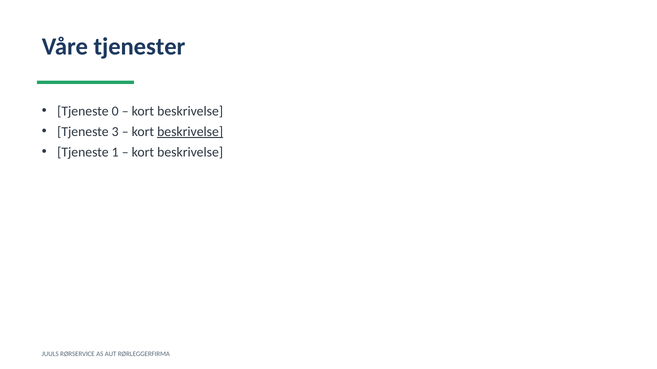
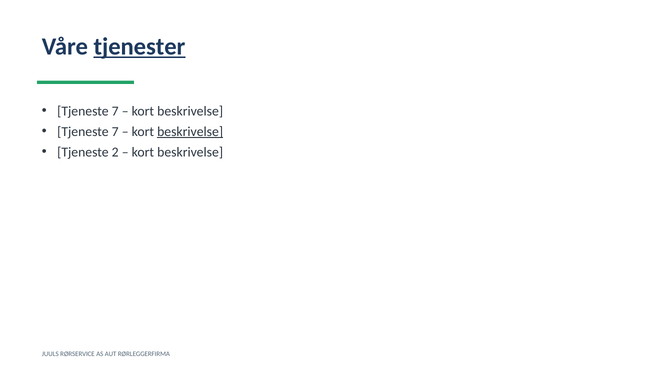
tjenester underline: none -> present (139, 47)
0: 0 -> 7 (115, 111)
3: 3 -> 7 (115, 132)
1: 1 -> 2 (115, 152)
